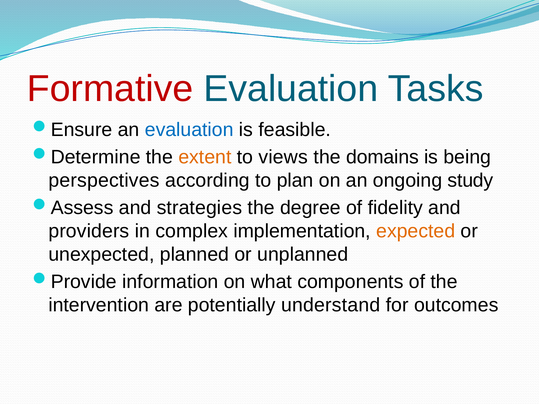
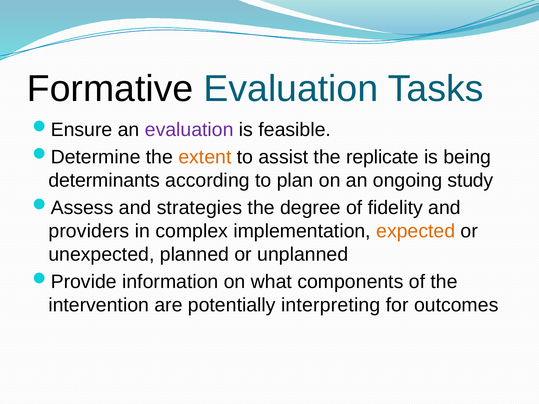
Formative colour: red -> black (110, 89)
evaluation colour: blue -> purple (189, 130)
views: views -> assist (283, 157)
domains: domains -> replicate (382, 157)
perspectives: perspectives -> determinants (104, 181)
understand: understand -> interpreting (331, 305)
